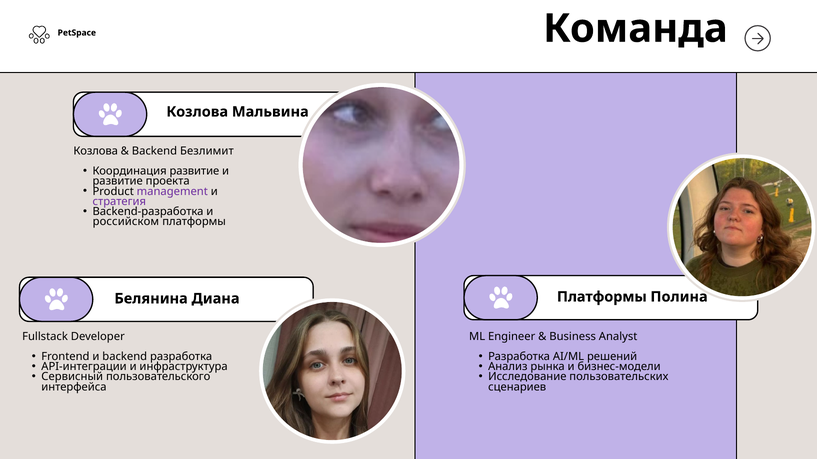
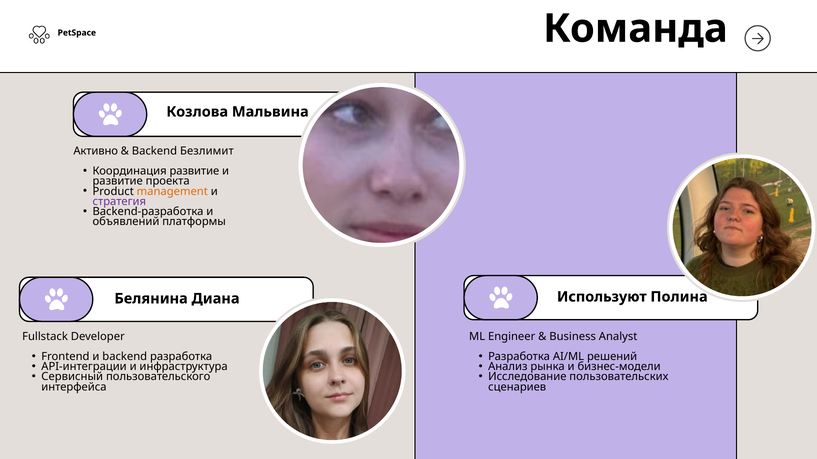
Козлова: Козлова -> Активно (96, 151)
management colour: purple -> orange (172, 192)
российском: российском -> объявлений (126, 222)
Платформы: Платформы -> Используют (602, 297)
